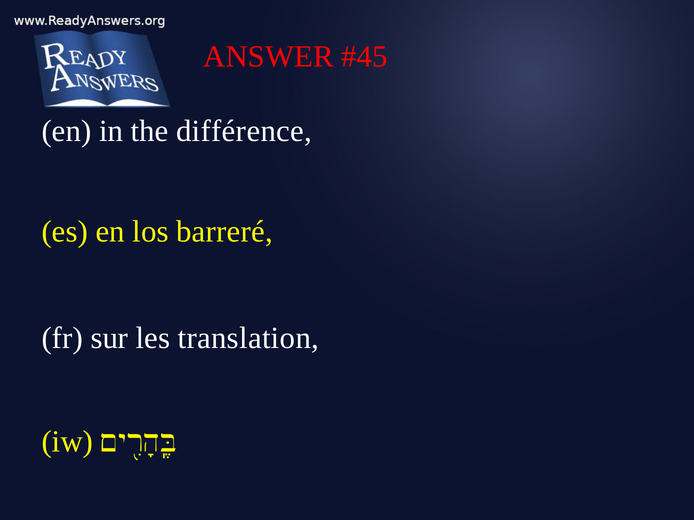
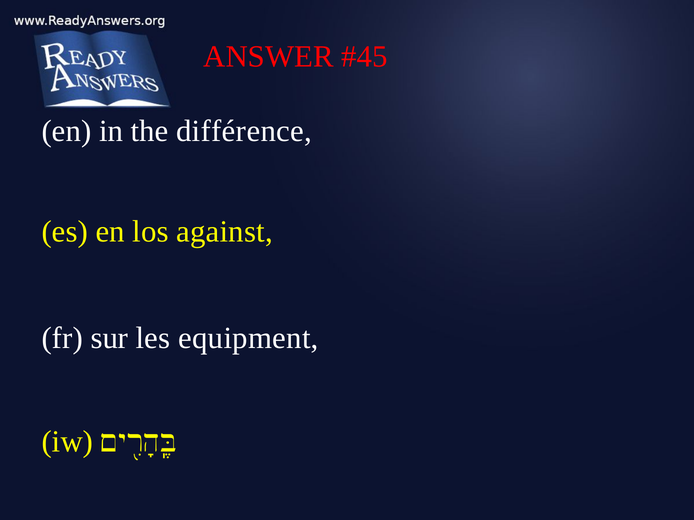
barreré: barreré -> against (225, 232)
translation: translation -> equipment (248, 339)
